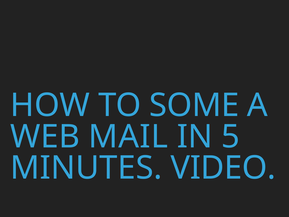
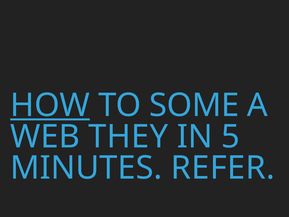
HOW underline: none -> present (50, 105)
MAIL: MAIL -> THEY (128, 136)
VIDEO: VIDEO -> REFER (223, 168)
